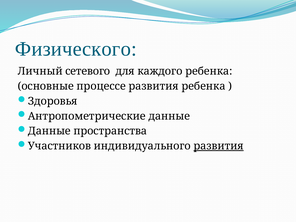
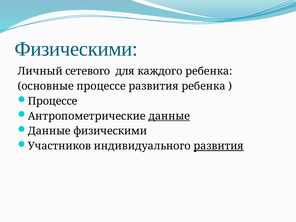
Физического: Физического -> Физическими (76, 49)
Здоровья: Здоровья -> Процессе (53, 101)
данные underline: none -> present (169, 116)
Данные пространства: пространства -> физическими (110, 131)
